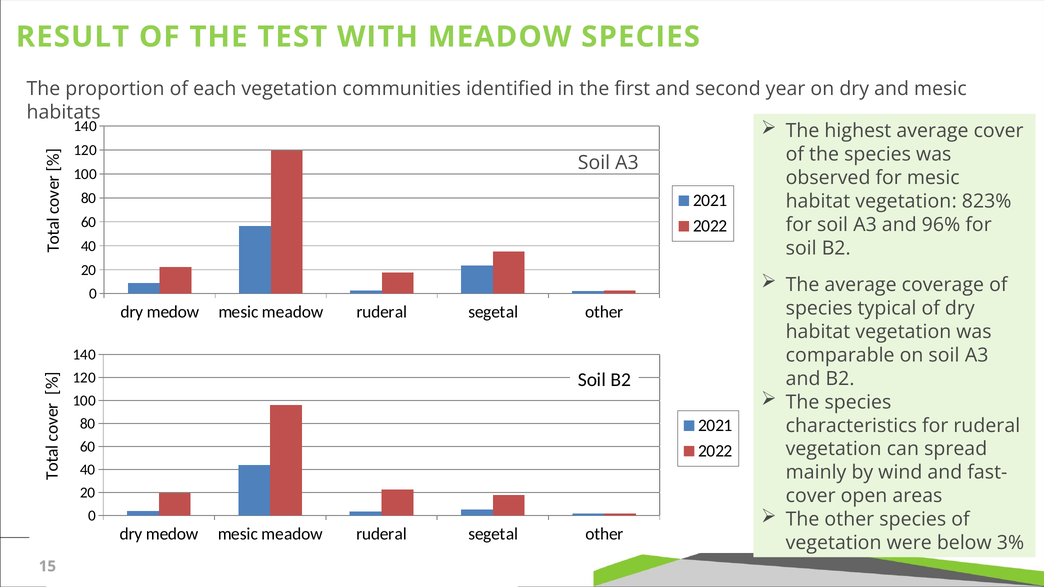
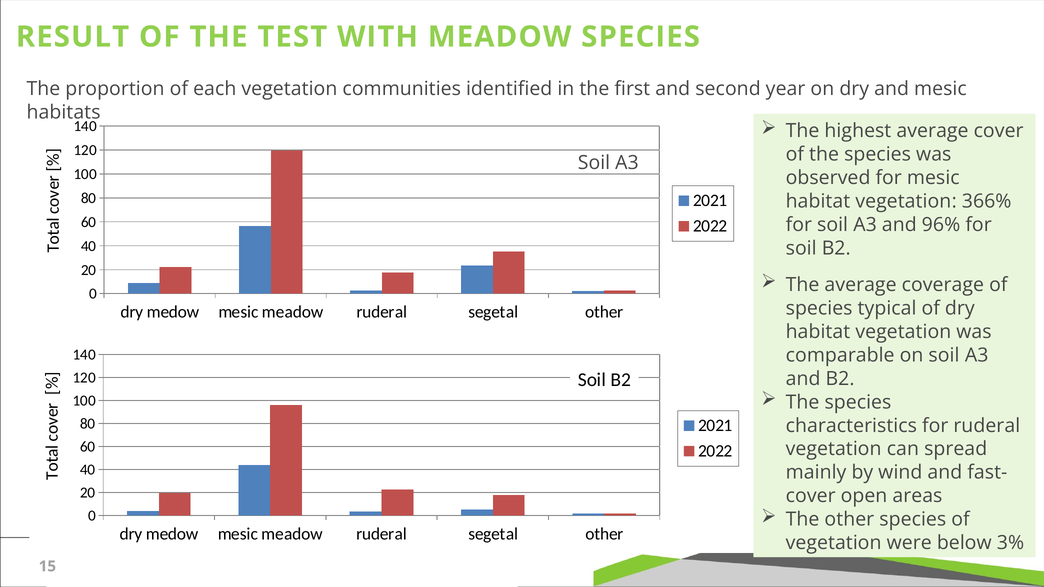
823%: 823% -> 366% (987, 201)
